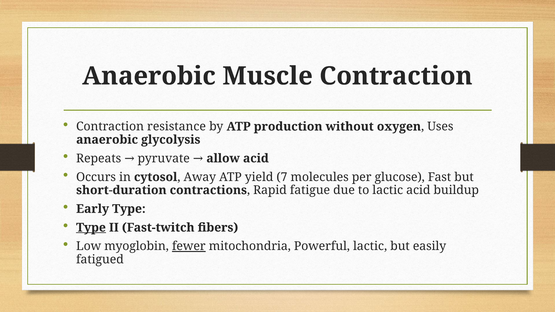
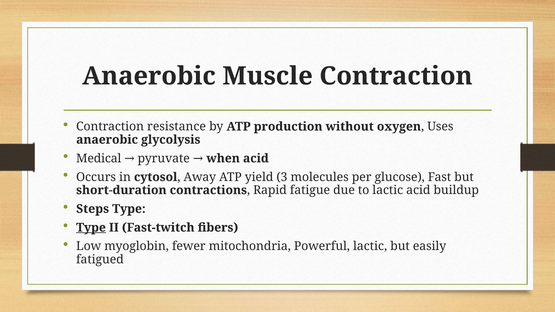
Repeats: Repeats -> Medical (99, 158)
allow: allow -> when (223, 158)
7: 7 -> 3 (282, 177)
Early: Early -> Steps (93, 209)
fewer underline: present -> none (189, 246)
